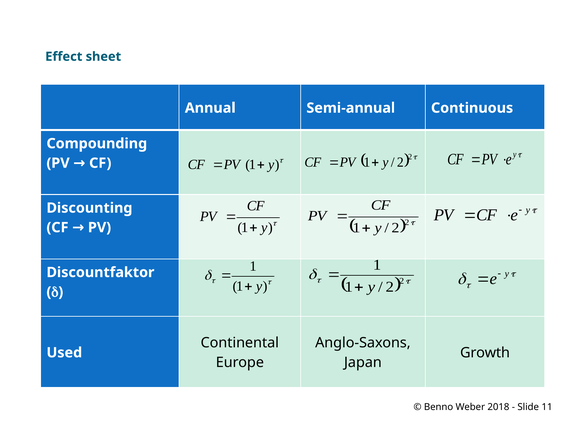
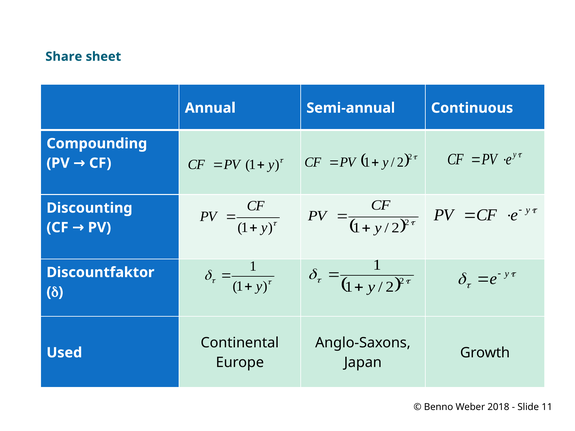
Effect: Effect -> Share (64, 57)
